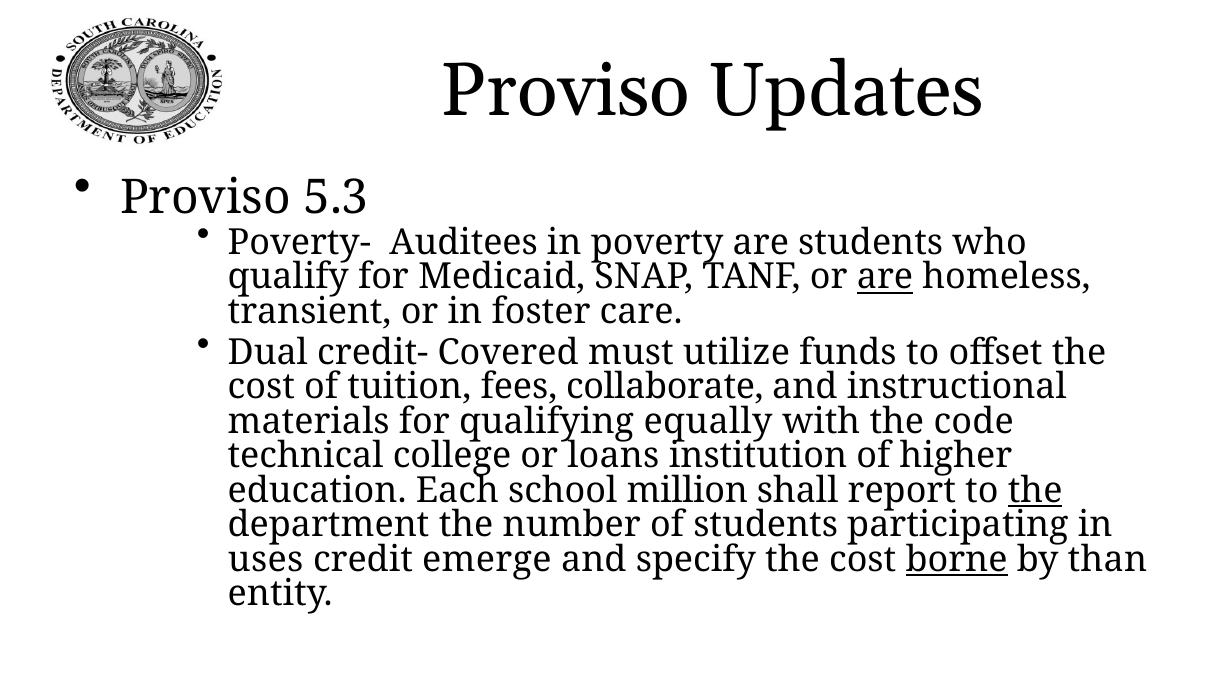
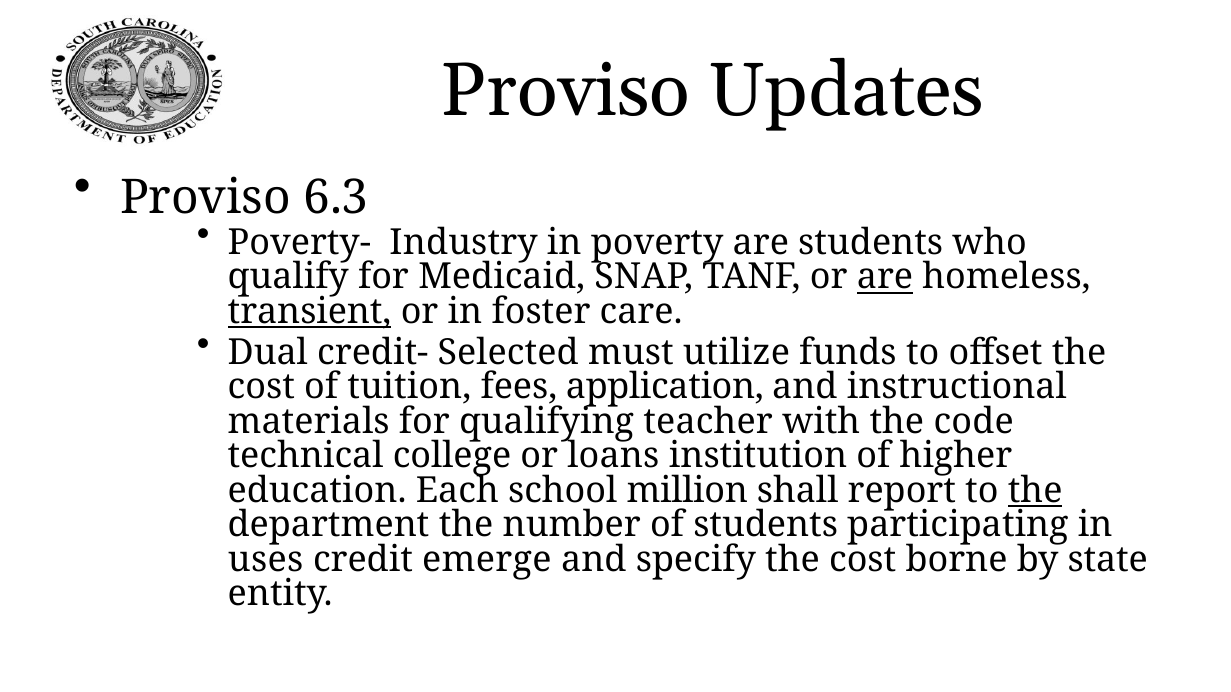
5.3: 5.3 -> 6.3 (336, 198)
Auditees: Auditees -> Industry (464, 243)
transient underline: none -> present (310, 312)
Covered: Covered -> Selected (508, 353)
collaborate: collaborate -> application (665, 387)
equally: equally -> teacher (708, 422)
borne underline: present -> none (957, 560)
than: than -> state (1108, 560)
